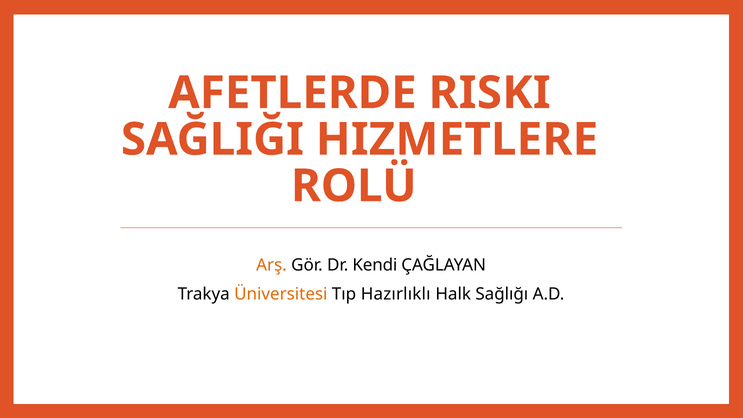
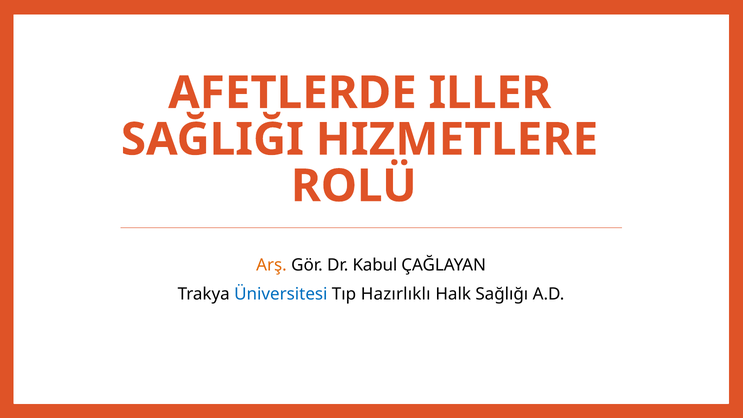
RISKI: RISKI -> ILLER (490, 93)
Kendi: Kendi -> Kabul (375, 265)
Üniversitesi colour: orange -> blue (281, 294)
